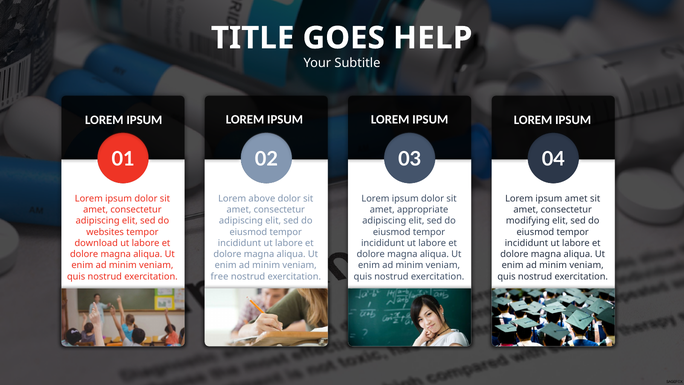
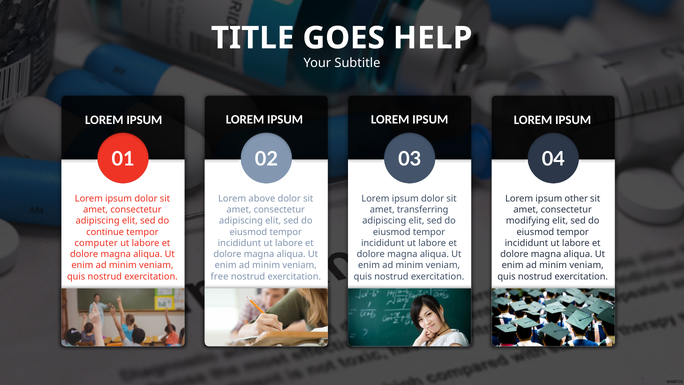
ipsum amet: amet -> other (576, 198)
appropriate: appropriate -> transferring (423, 210)
websites: websites -> continue (105, 232)
download: download -> computer (96, 243)
